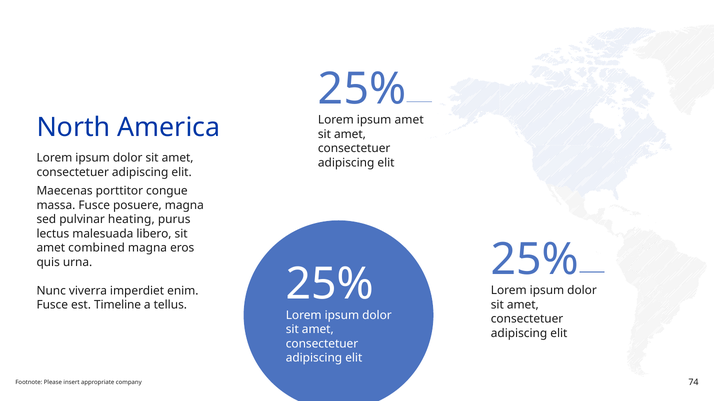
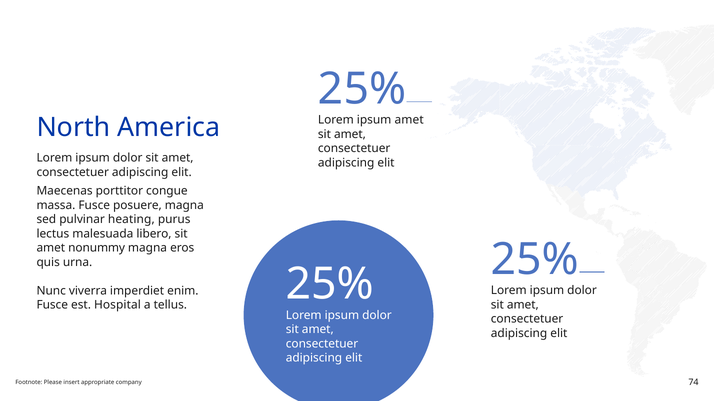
combined: combined -> nonummy (97, 248)
Timeline: Timeline -> Hospital (117, 305)
